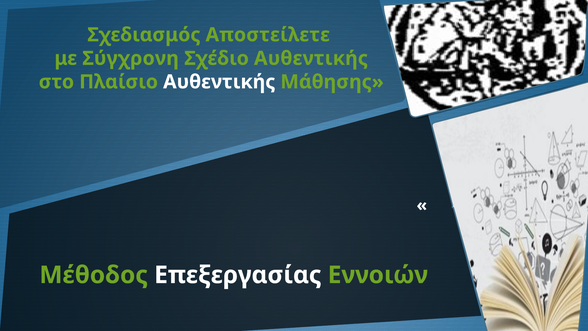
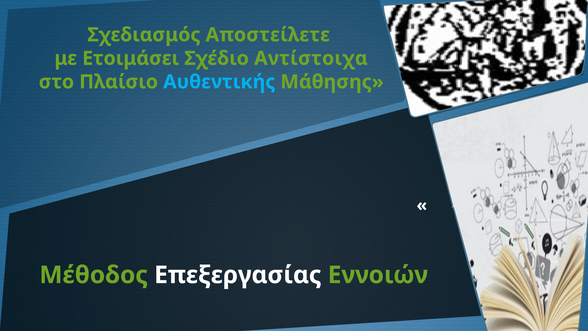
Σύγχρονη: Σύγχρονη -> Ετοιμάσει (131, 58)
Σχέδιο Αυθεντικής: Αυθεντικής -> Αντίστοιχα (311, 58)
Αυθεντικής colour: white -> light blue (219, 82)
